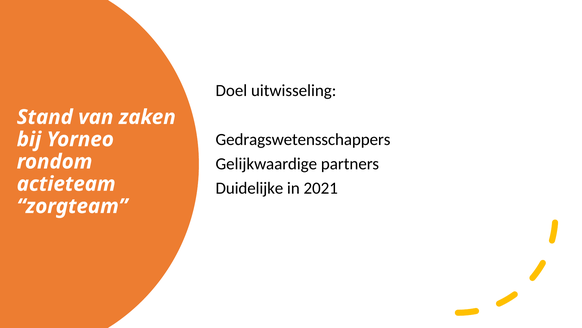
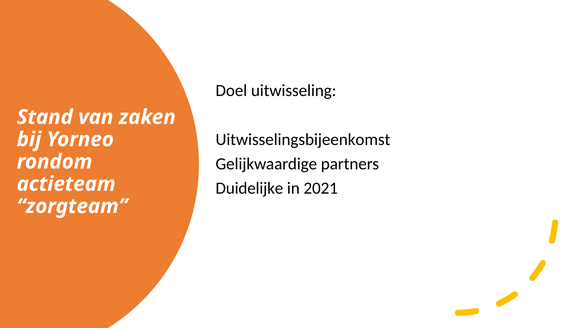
Gedragswetensschappers: Gedragswetensschappers -> Uitwisselingsbijeenkomst (303, 139)
